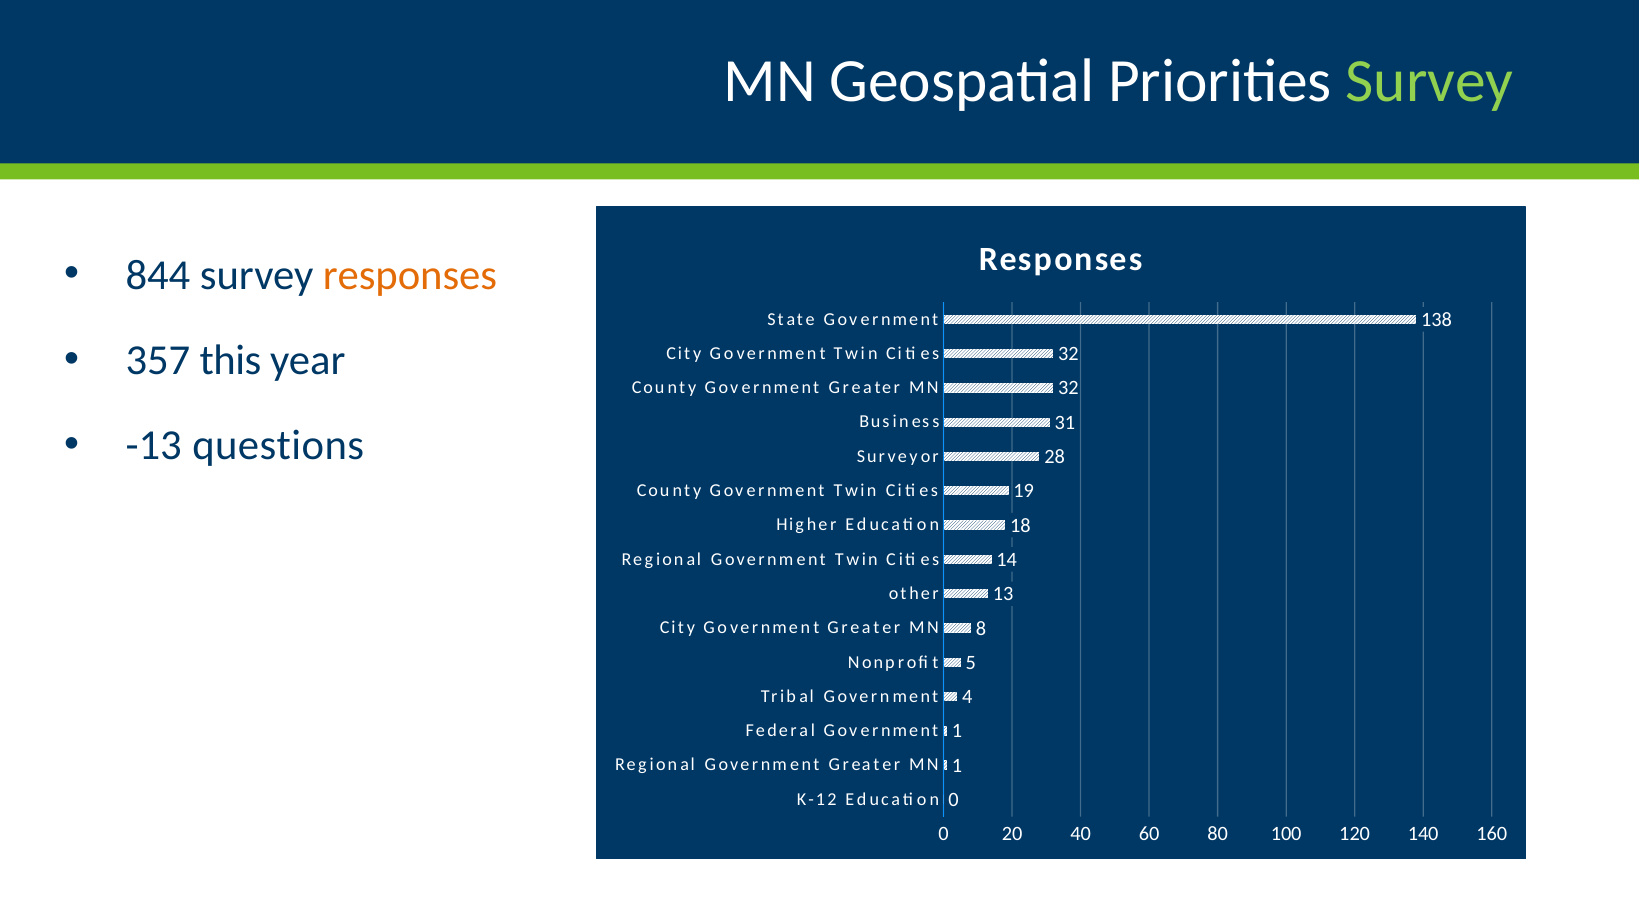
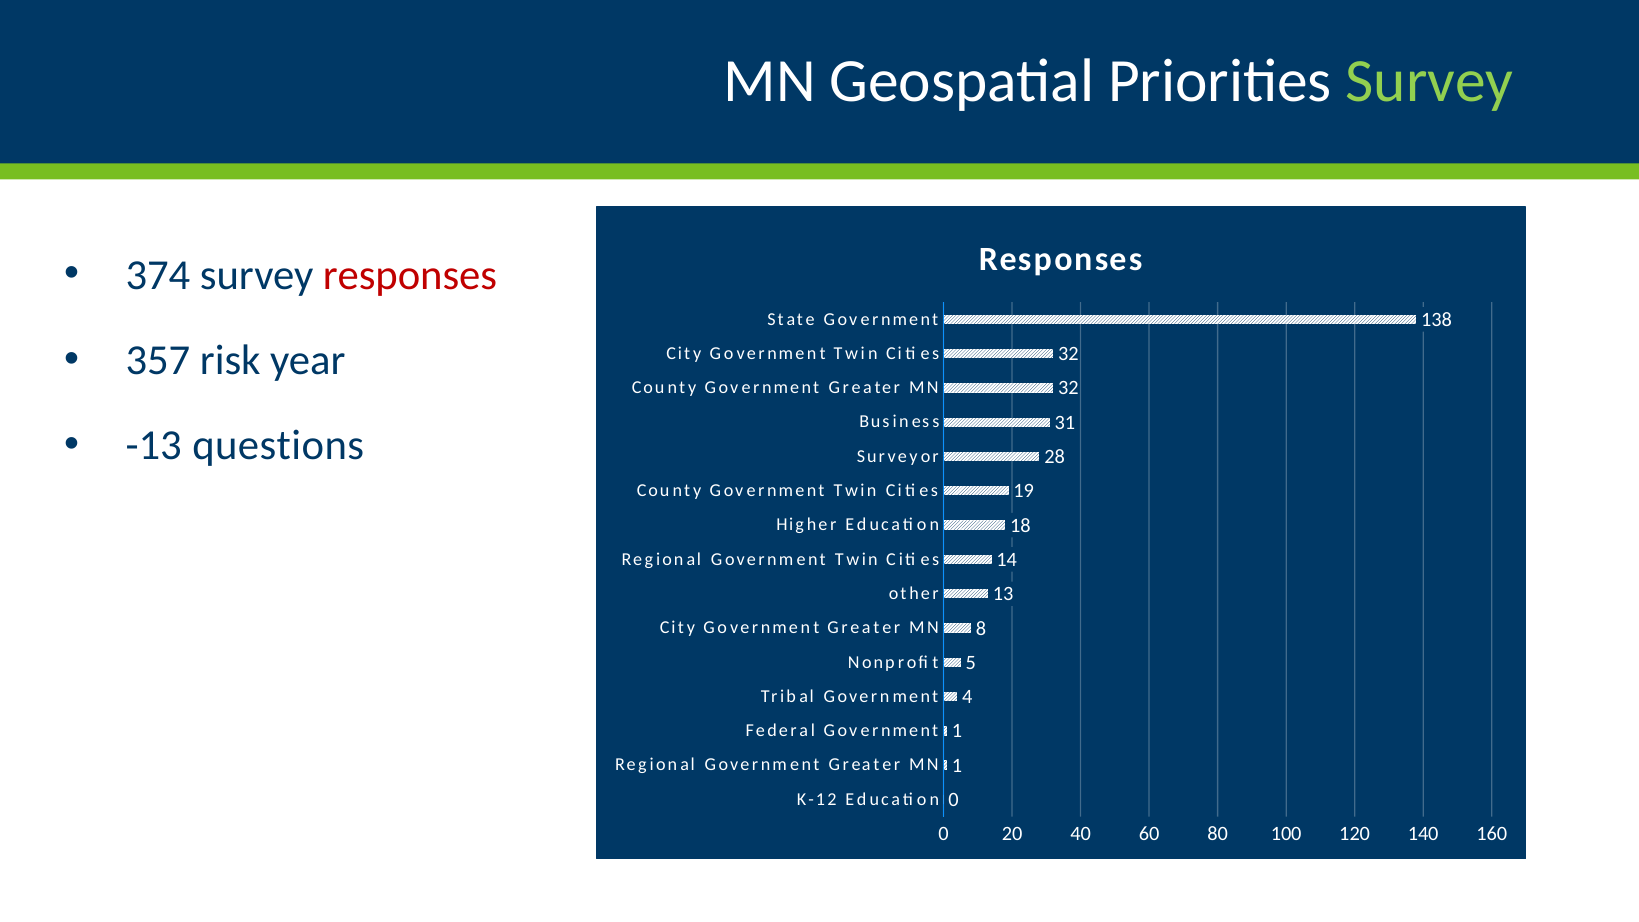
844: 844 -> 374 (158, 275)
responses colour: orange -> red (410, 275)
this: this -> risk (230, 360)
